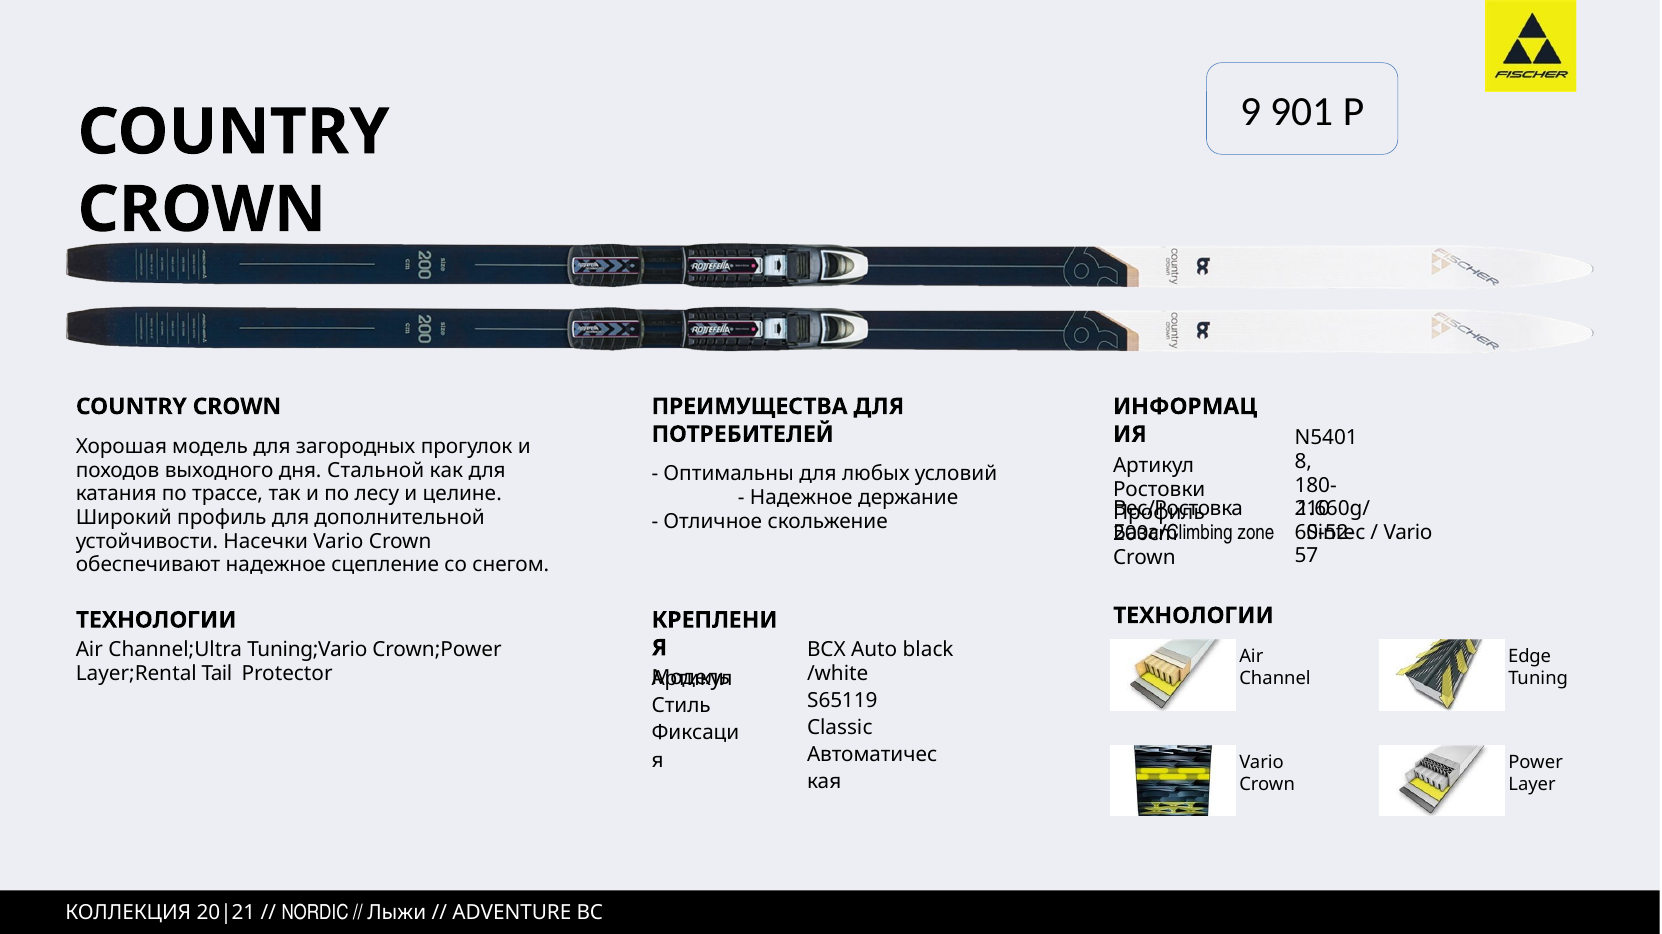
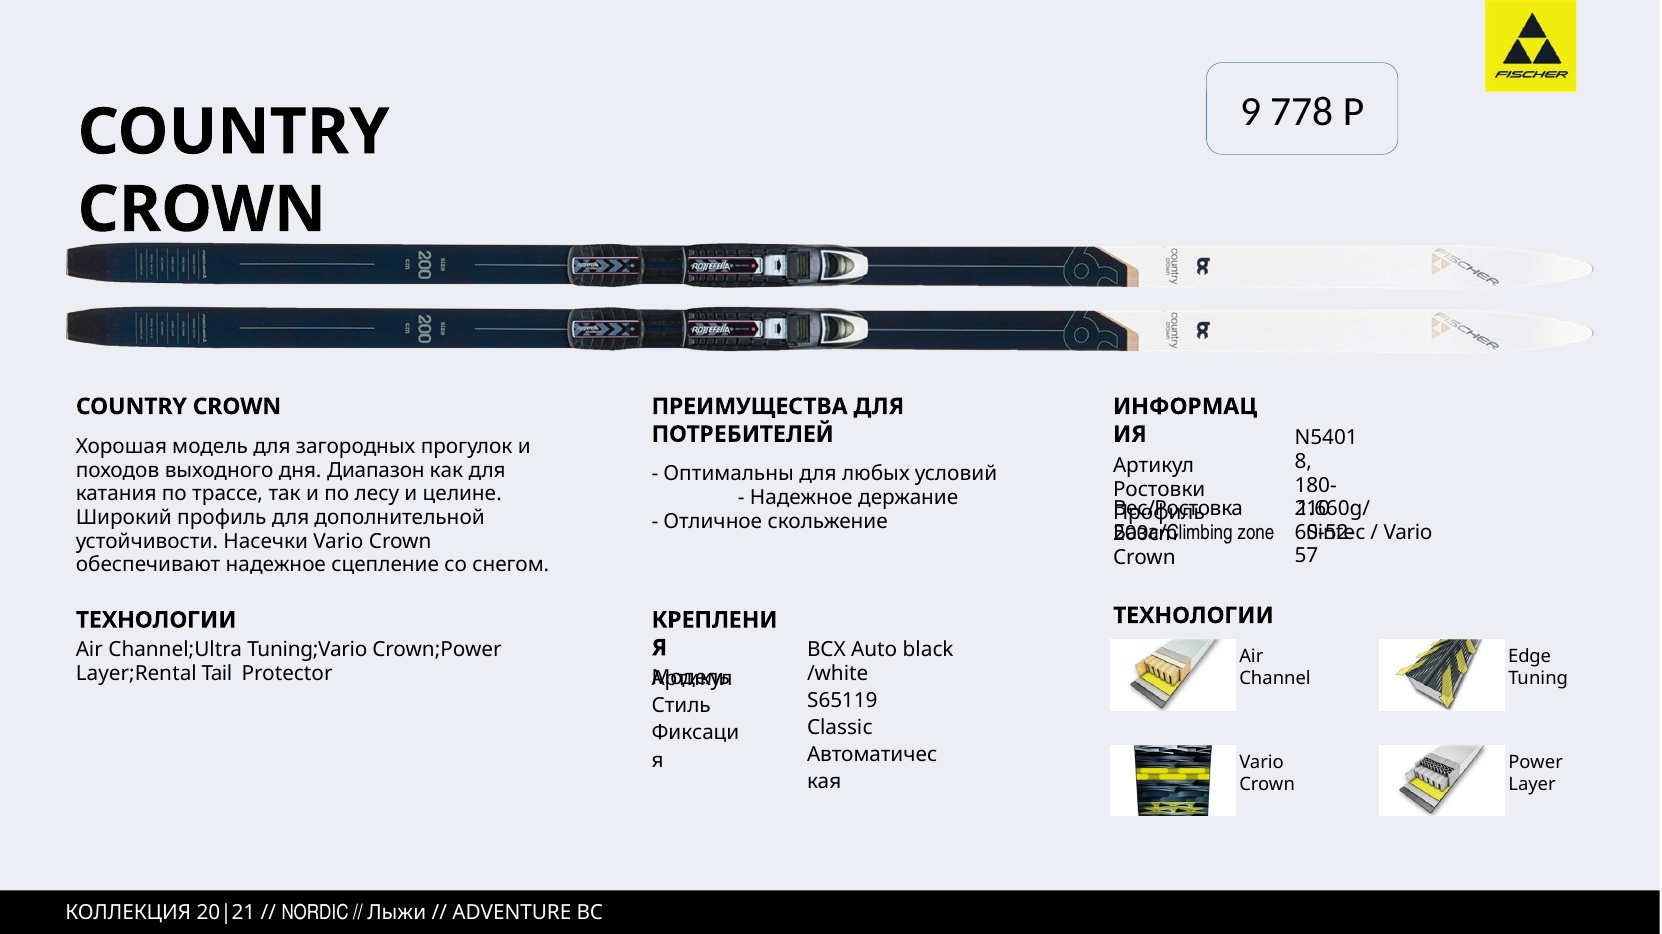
901: 901 -> 778 (1302, 111)
Стальной: Стальной -> Диапазон (376, 470)
